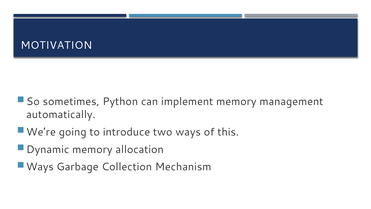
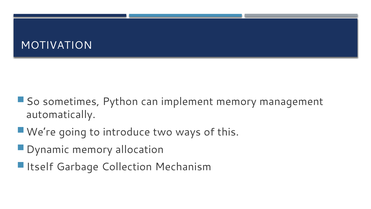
Ways: Ways -> Itself (40, 167)
